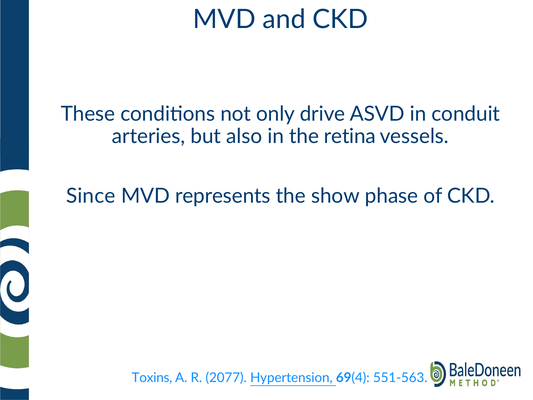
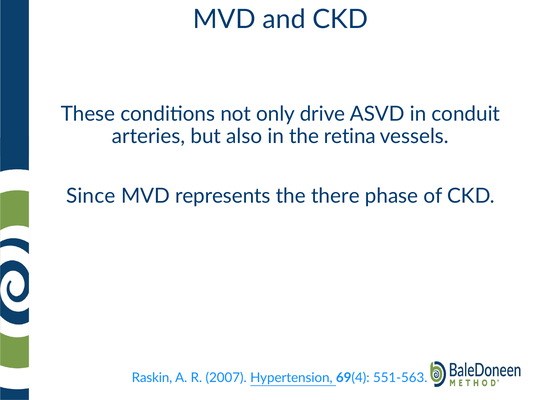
show: show -> there (335, 196)
Toxins: Toxins -> Raskin (152, 378)
2077: 2077 -> 2007 (226, 378)
